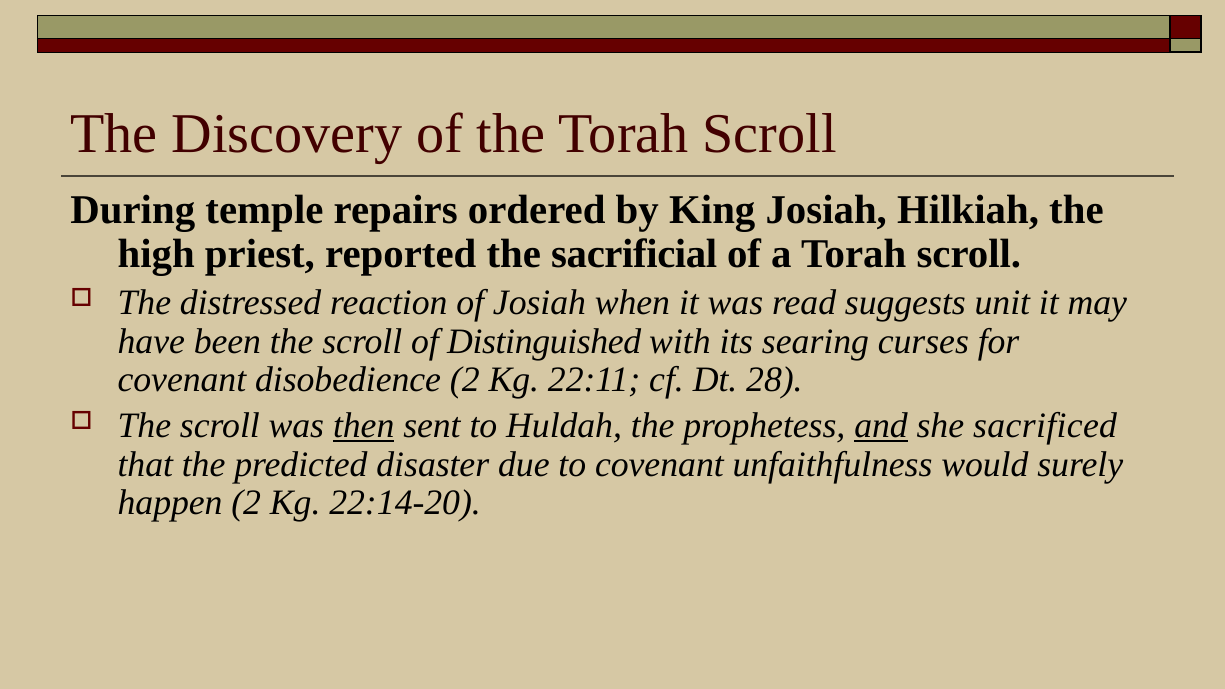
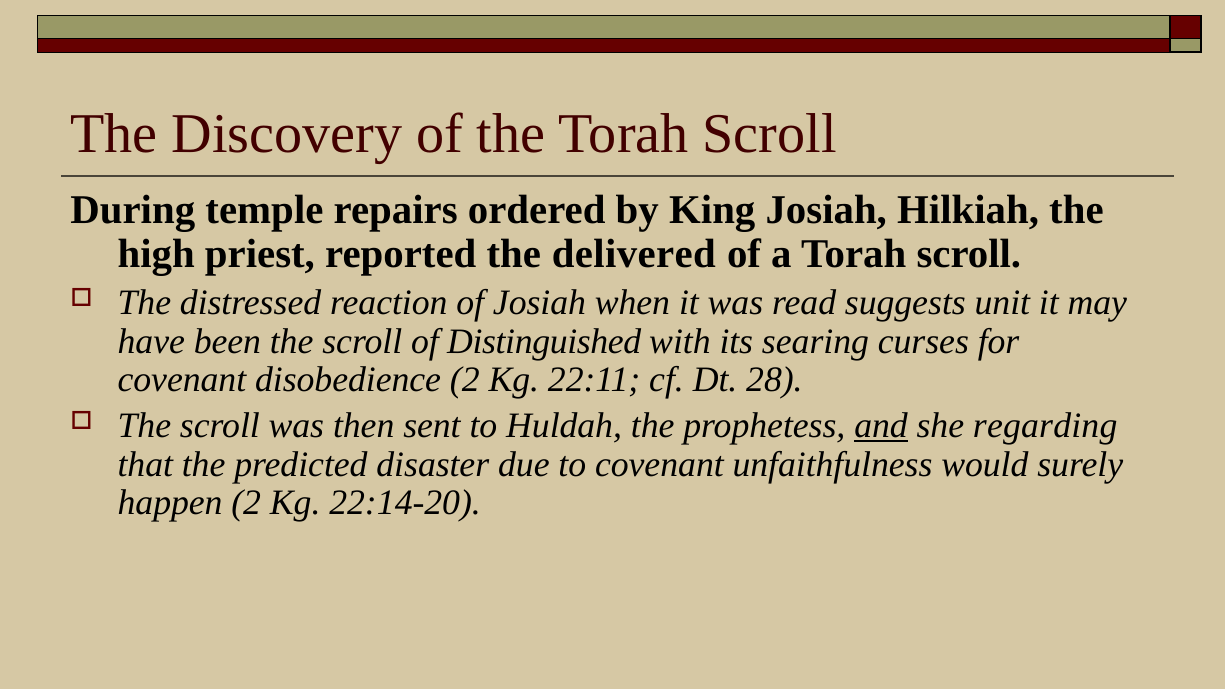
sacrificial: sacrificial -> delivered (634, 254)
then underline: present -> none (364, 426)
sacrificed: sacrificed -> regarding (1045, 426)
